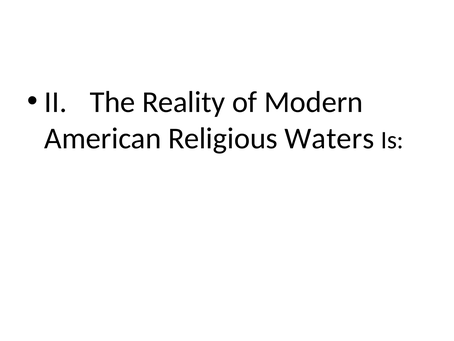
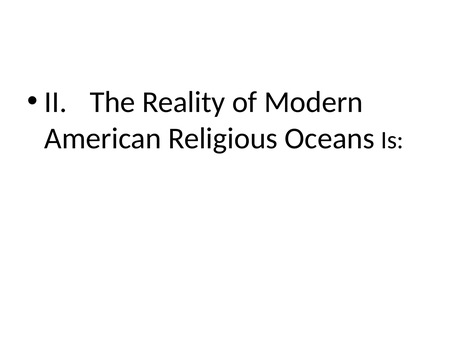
Waters: Waters -> Oceans (330, 138)
